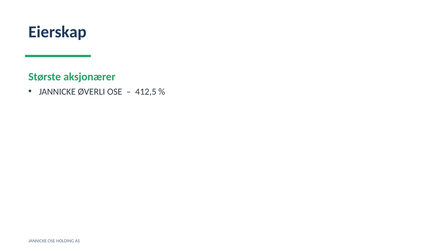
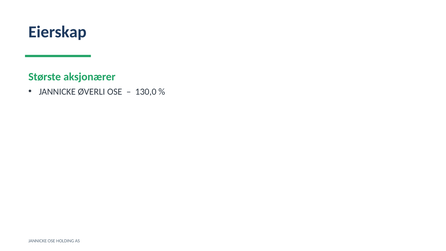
412,5: 412,5 -> 130,0 (146, 92)
